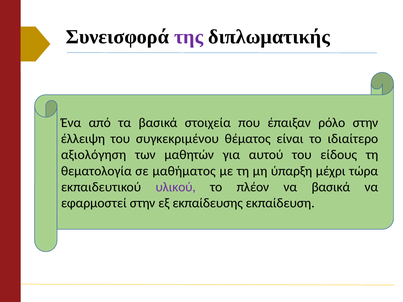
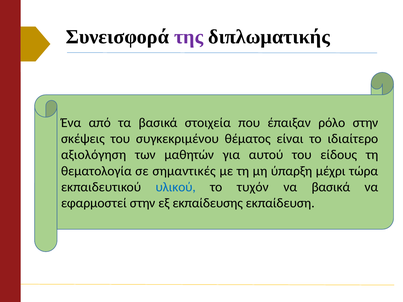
έλλειψη: έλλειψη -> σκέψεις (83, 139)
μαθήματος: μαθήματος -> σημαντικές (184, 171)
υλικού colour: purple -> blue (176, 187)
πλέον: πλέον -> τυχόν (253, 187)
